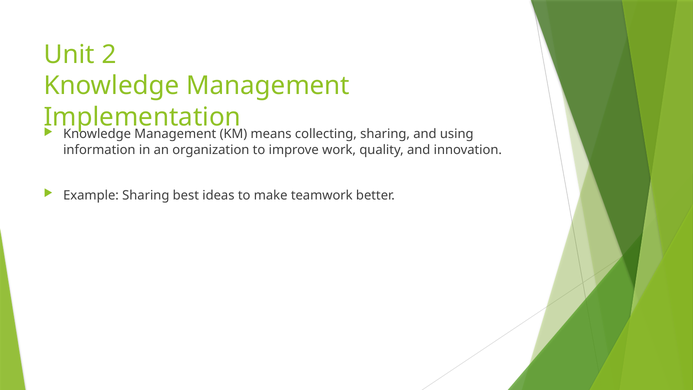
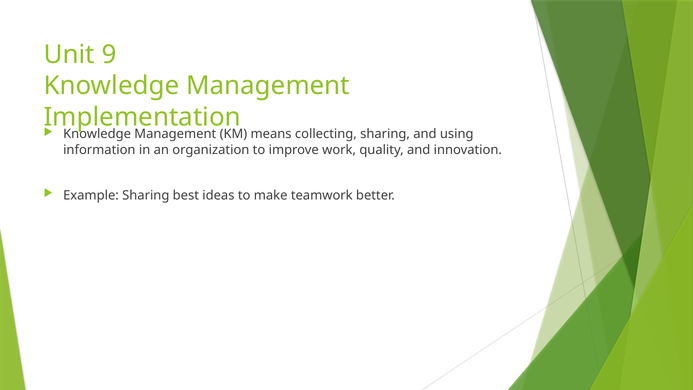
2: 2 -> 9 (109, 55)
